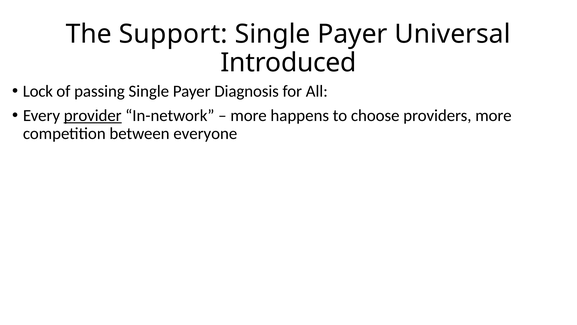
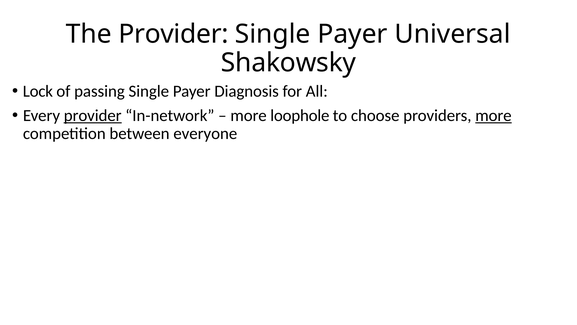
The Support: Support -> Provider (173, 34)
Introduced: Introduced -> Shakowsky (289, 63)
happens: happens -> loophole (300, 115)
more underline: none -> present (493, 115)
